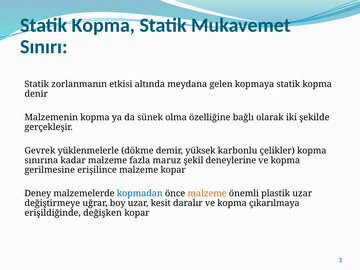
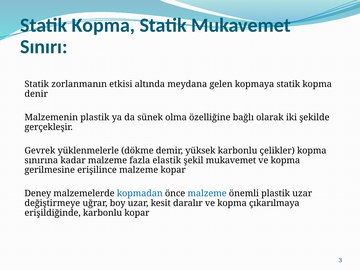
Malzemenin kopma: kopma -> plastik (95, 117)
maruz: maruz -> elastik (167, 160)
şekil deneylerine: deneylerine -> mukavemet (231, 160)
malzeme colour: orange -> blue (207, 193)
erişildiğinde değişken: değişken -> karbonlu (103, 213)
